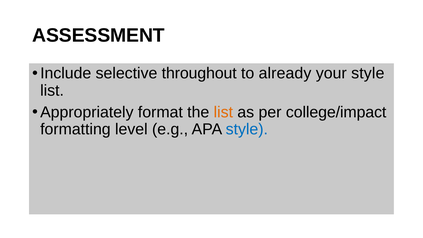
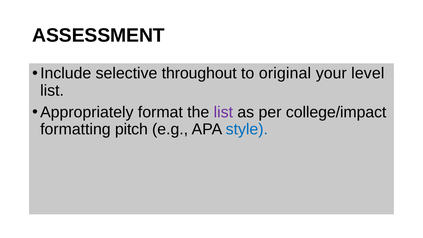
already: already -> original (285, 73)
your style: style -> level (368, 73)
list colour: orange -> purple (223, 112)
level: level -> pitch (131, 129)
